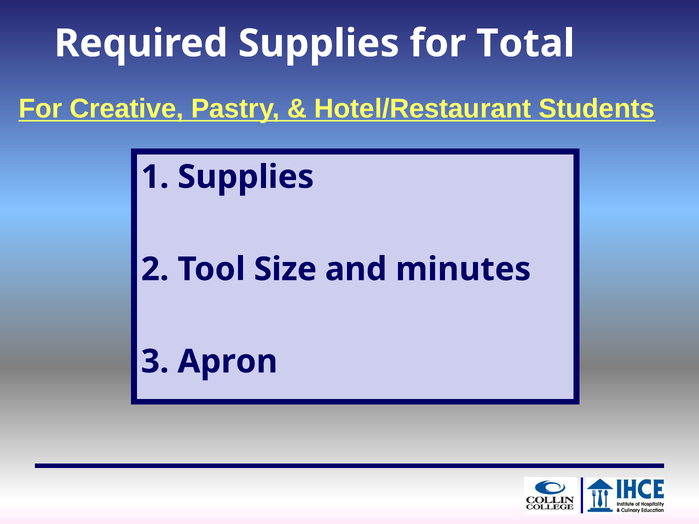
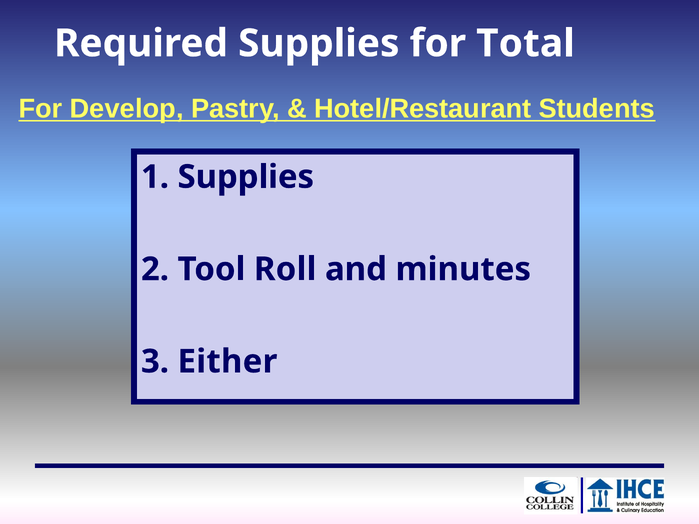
Creative: Creative -> Develop (127, 109)
Size: Size -> Roll (285, 269)
Apron: Apron -> Either (227, 362)
